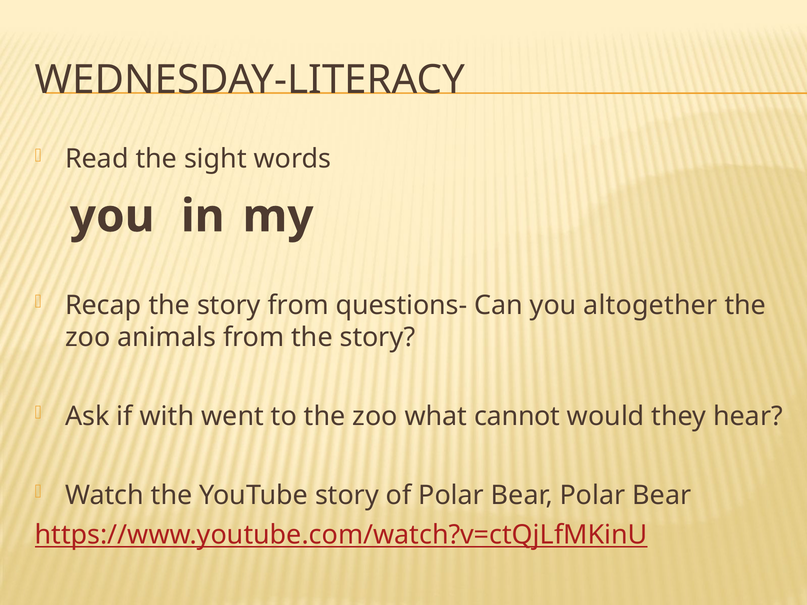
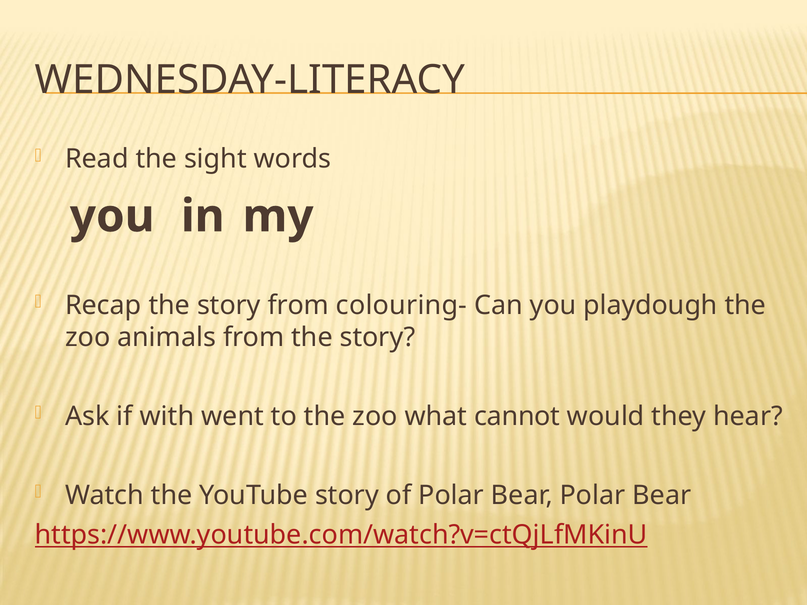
questions-: questions- -> colouring- (401, 305)
altogether: altogether -> playdough (651, 305)
